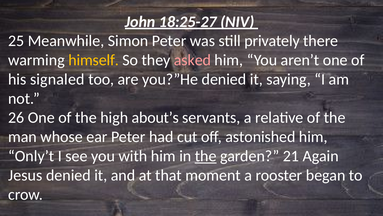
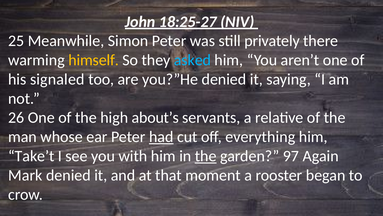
asked colour: pink -> light blue (192, 60)
had underline: none -> present (161, 137)
astonished: astonished -> everything (260, 137)
Only’t: Only’t -> Take’t (31, 156)
21: 21 -> 97 (291, 156)
Jesus: Jesus -> Mark (25, 175)
